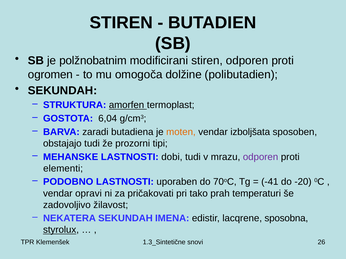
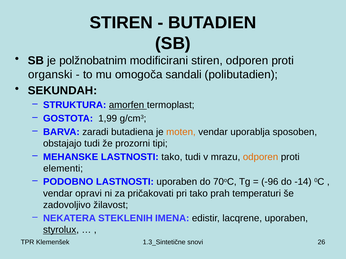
ogromen: ogromen -> organski (50, 75)
dolžine: dolžine -> sandali (184, 75)
6,04: 6,04 -> 1,99 (108, 119)
izboljšata: izboljšata -> uporablja (250, 132)
LASTNOSTI dobi: dobi -> tako (172, 157)
odporen colour: purple -> orange (261, 157)
-41: -41 -> -96 (270, 182)
-20: -20 -> -14 (303, 182)
NEKATERA SEKUNDAH: SEKUNDAH -> STEKLENIH (125, 219)
lacqrene sposobna: sposobna -> uporaben (286, 219)
